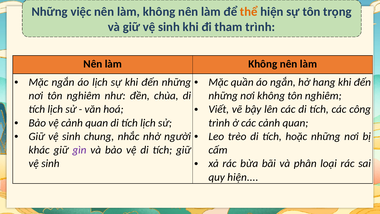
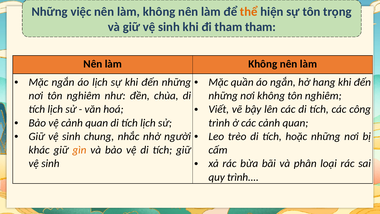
tham trình: trình -> tham (260, 27)
gìn colour: purple -> orange (79, 150)
quy hiện: hiện -> trình (243, 177)
